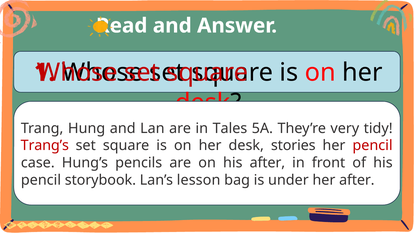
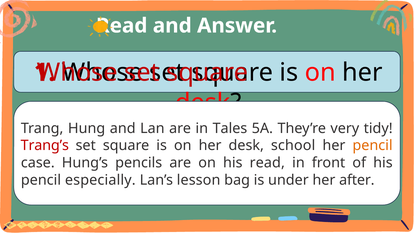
stories: stories -> school (293, 145)
pencil colour: red -> orange (373, 145)
his after: after -> read (267, 163)
storybook: storybook -> especially (100, 180)
